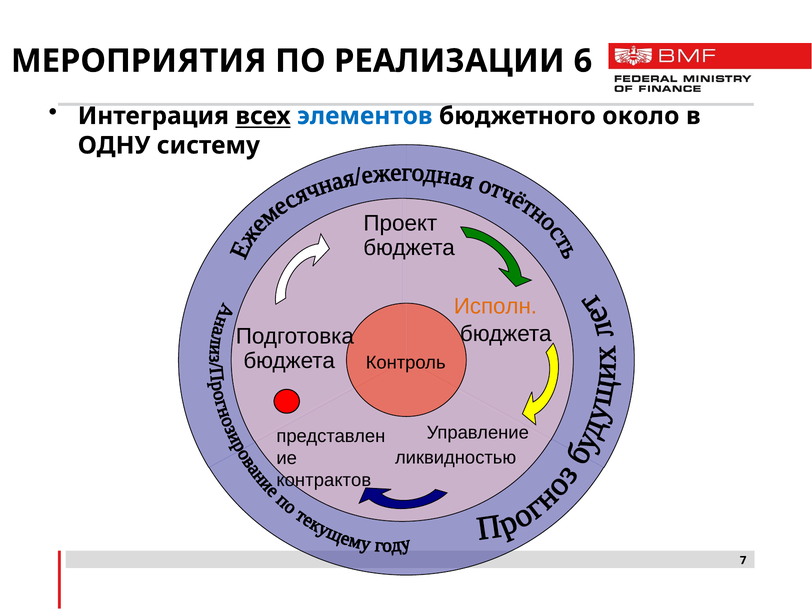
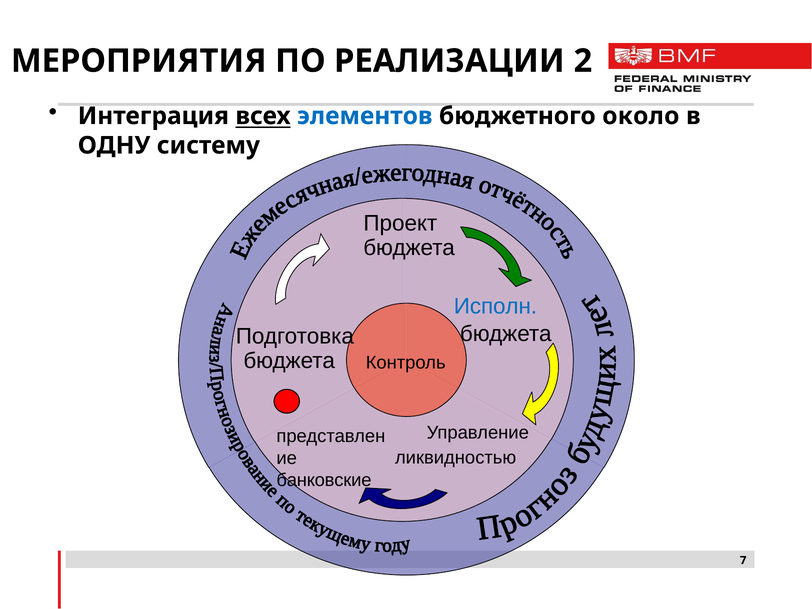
6: 6 -> 2 (583, 61)
Исполн colour: orange -> blue (495, 307)
контрактов: контрактов -> банковские (324, 480)
